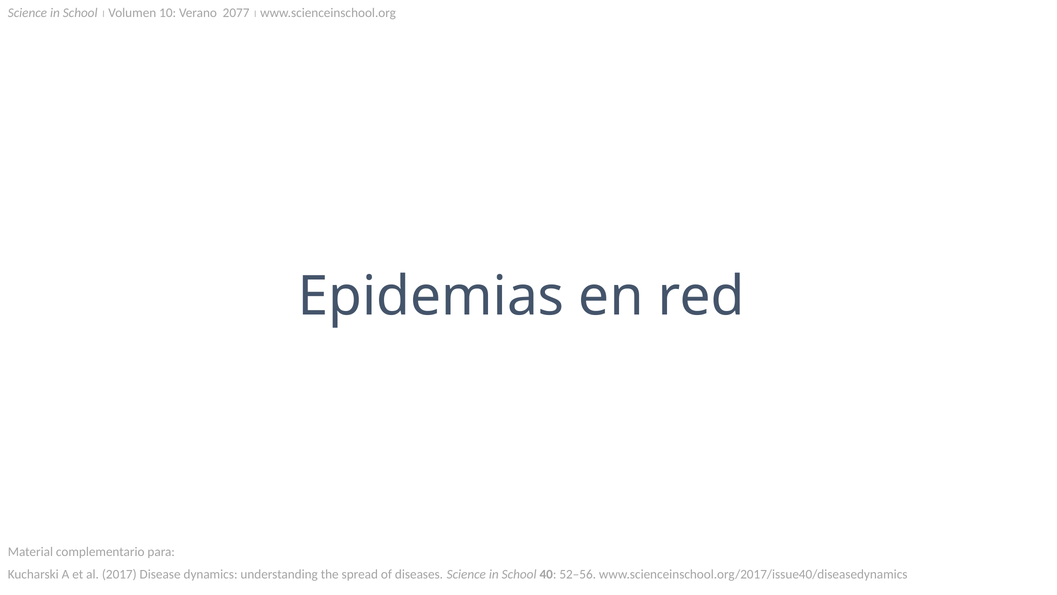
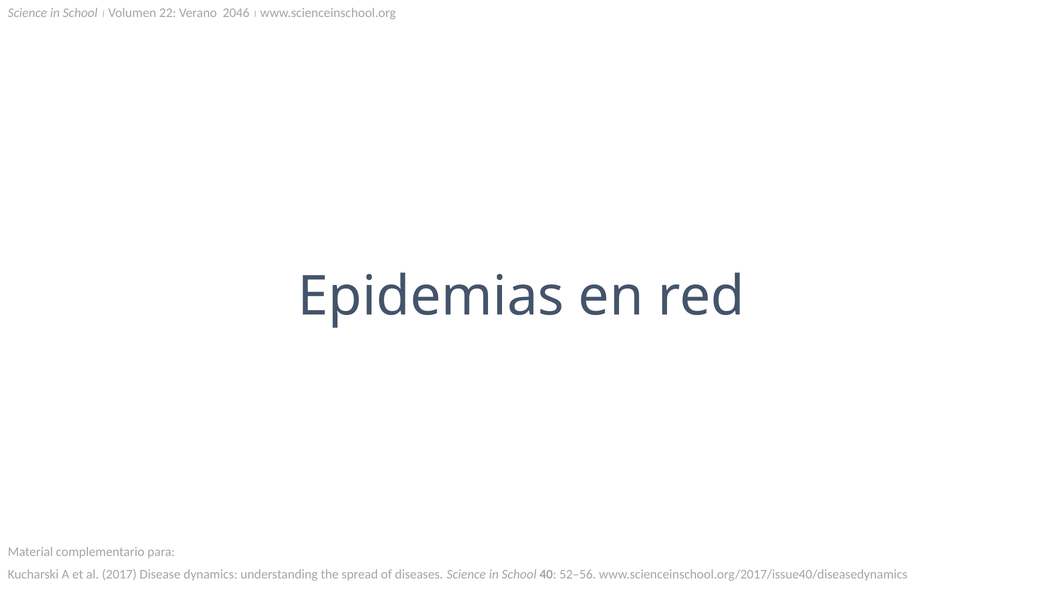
10: 10 -> 22 (168, 13)
2077: 2077 -> 2046 (236, 13)
